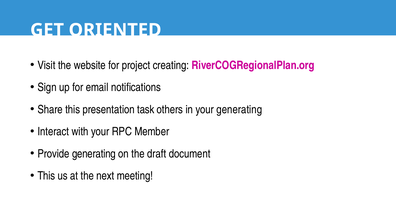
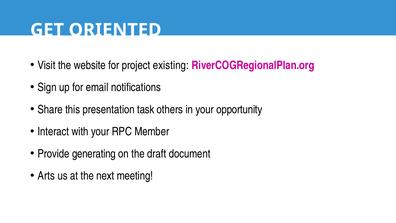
creating: creating -> existing (171, 65)
your generating: generating -> opportunity (239, 109)
This: This -> Arts (46, 176)
